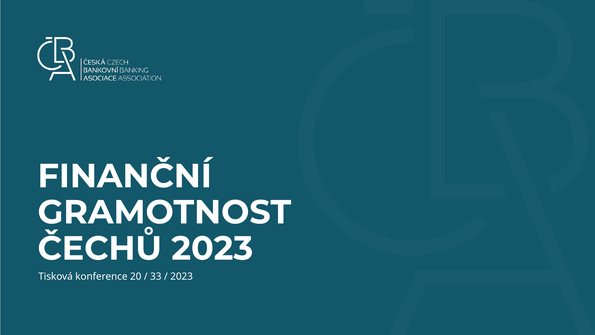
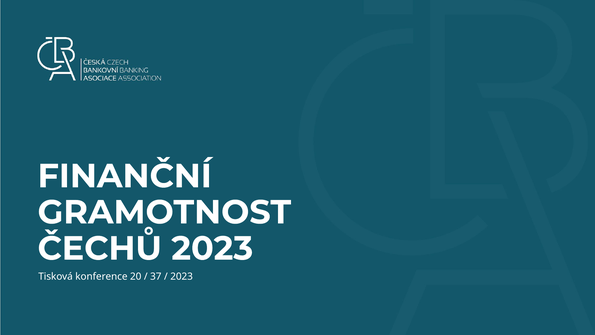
33: 33 -> 37 (156, 276)
